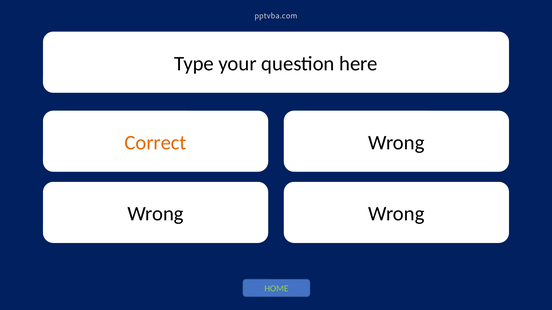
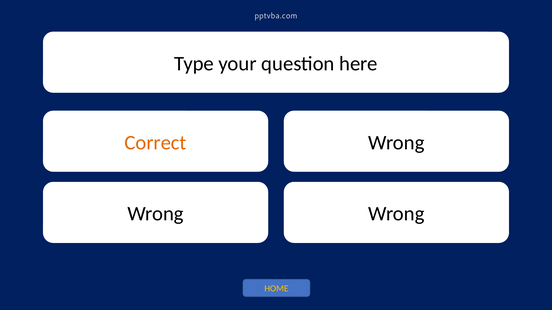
HOME colour: light green -> yellow (276, 289)
